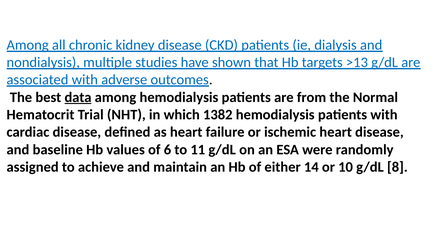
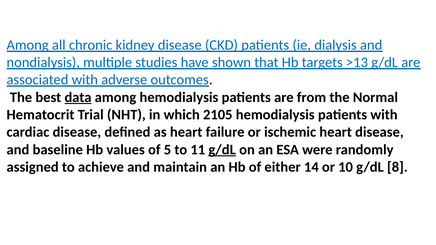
1382: 1382 -> 2105 (218, 115)
6: 6 -> 5 (167, 150)
g/dL underline: none -> present (222, 150)
